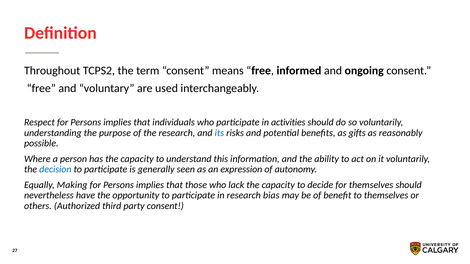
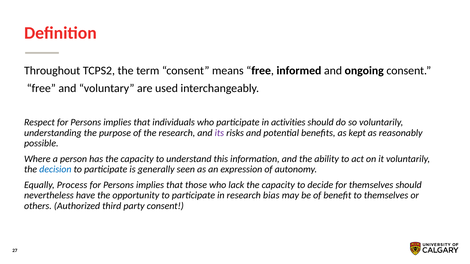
its colour: blue -> purple (219, 133)
gifts: gifts -> kept (357, 133)
Making: Making -> Process (72, 185)
